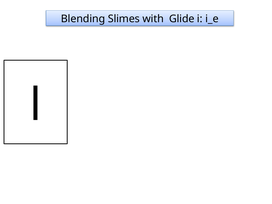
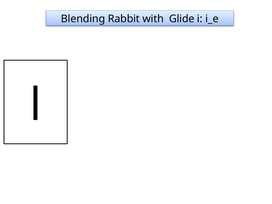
Slimes: Slimes -> Rabbit (124, 19)
